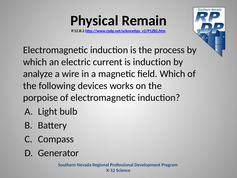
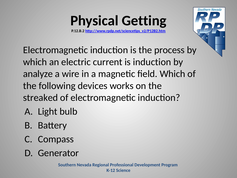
Remain: Remain -> Getting (144, 21)
porpoise: porpoise -> streaked (41, 97)
